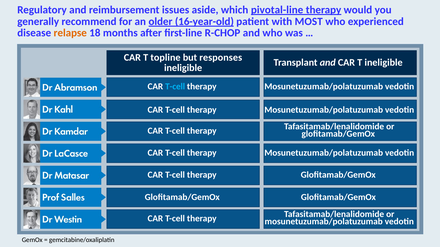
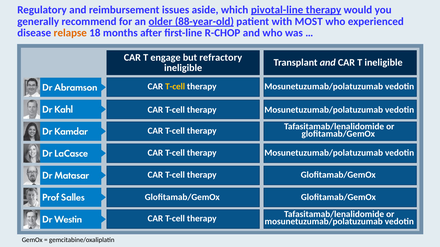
16-year-old: 16-year-old -> 88-year-old (204, 21)
topline: topline -> engage (166, 57)
responses: responses -> refractory (221, 57)
T-cell colour: light blue -> yellow (175, 87)
